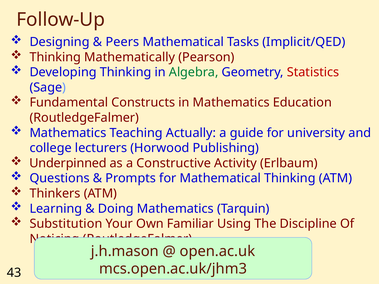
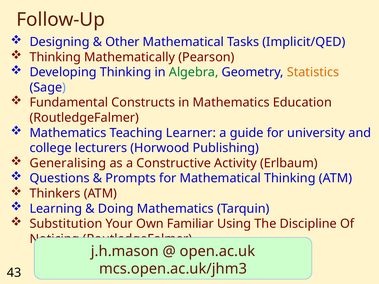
Peers: Peers -> Other (122, 42)
Statistics colour: red -> orange (313, 72)
Actually: Actually -> Learner (191, 133)
Underpinned: Underpinned -> Generalising (68, 163)
